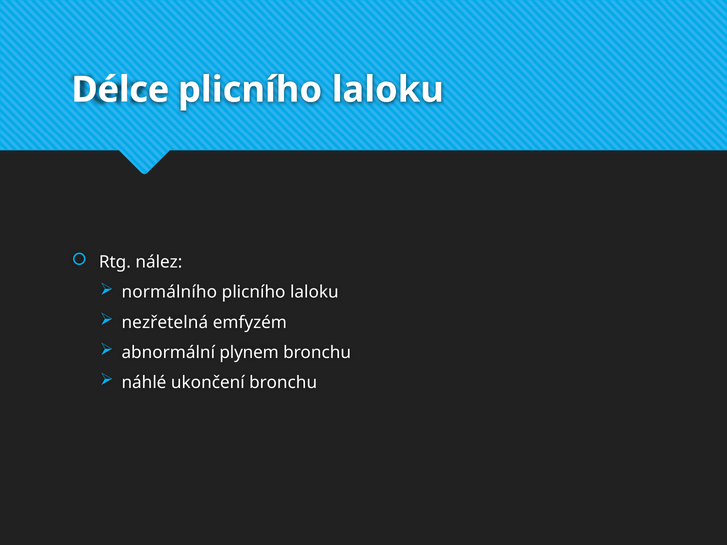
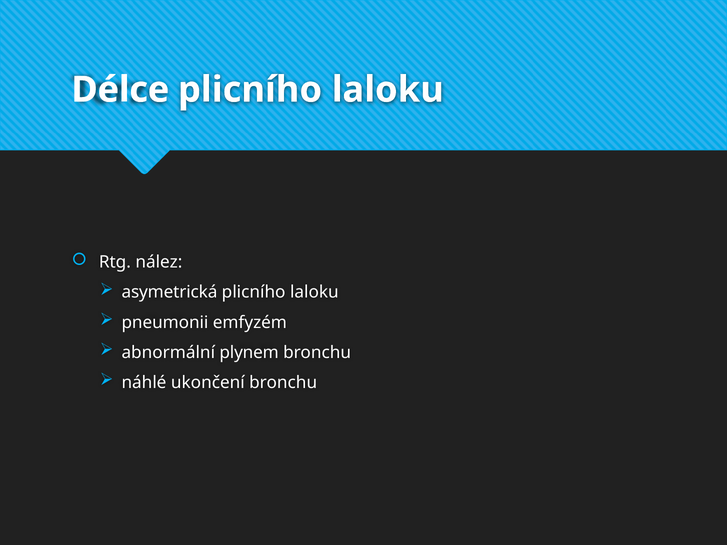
normálního: normálního -> asymetrická (169, 292)
nezřetelná: nezřetelná -> pneumonii (165, 322)
